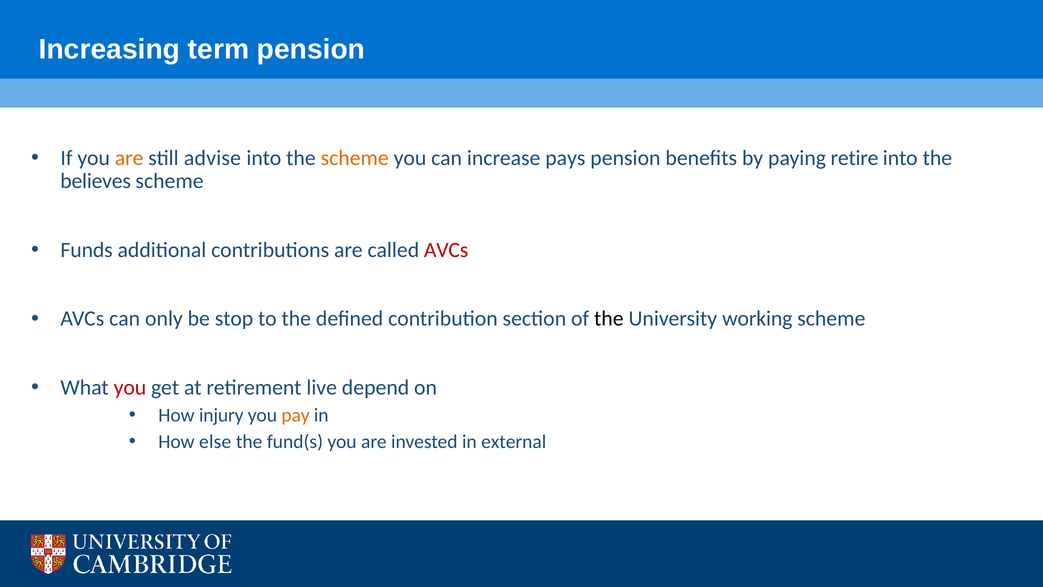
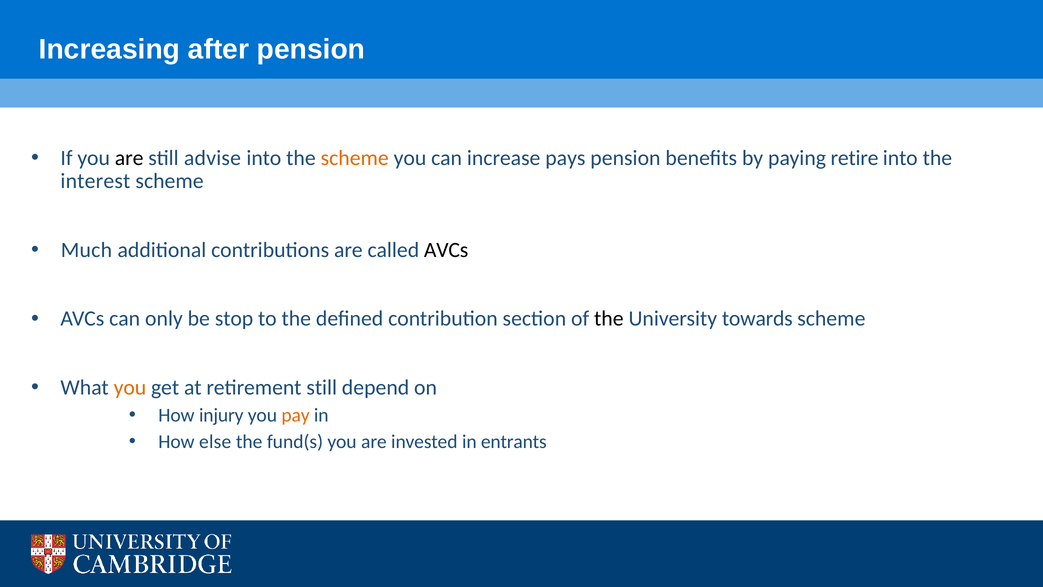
term: term -> after (219, 49)
are colour: orange -> black (129, 158)
believes: believes -> interest (95, 181)
Funds: Funds -> Much (86, 250)
AVCs colour: red -> black (446, 250)
working: working -> towards (757, 319)
you colour: red -> orange (130, 387)
retirement live: live -> still (322, 387)
external: external -> entrants (514, 442)
